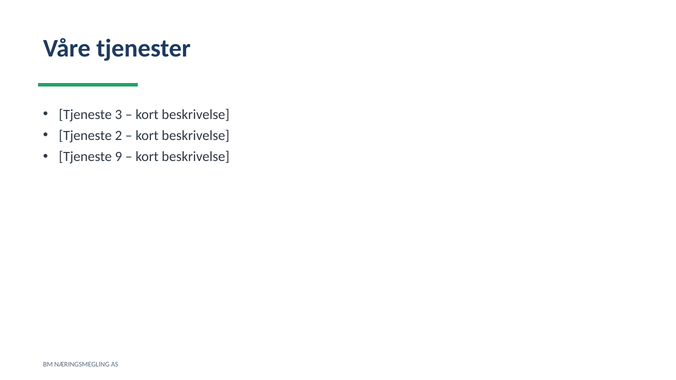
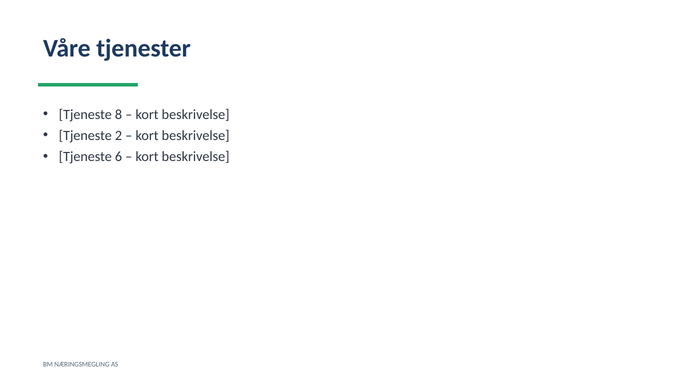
3: 3 -> 8 (119, 114)
9: 9 -> 6 (119, 157)
